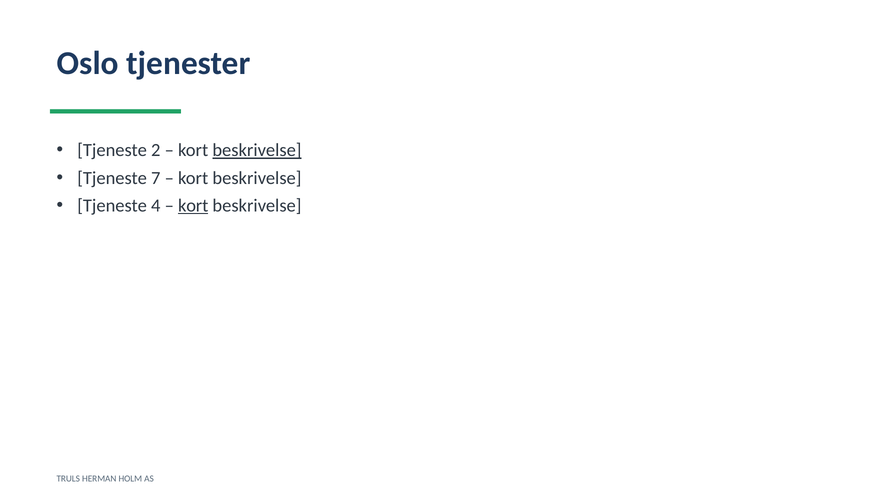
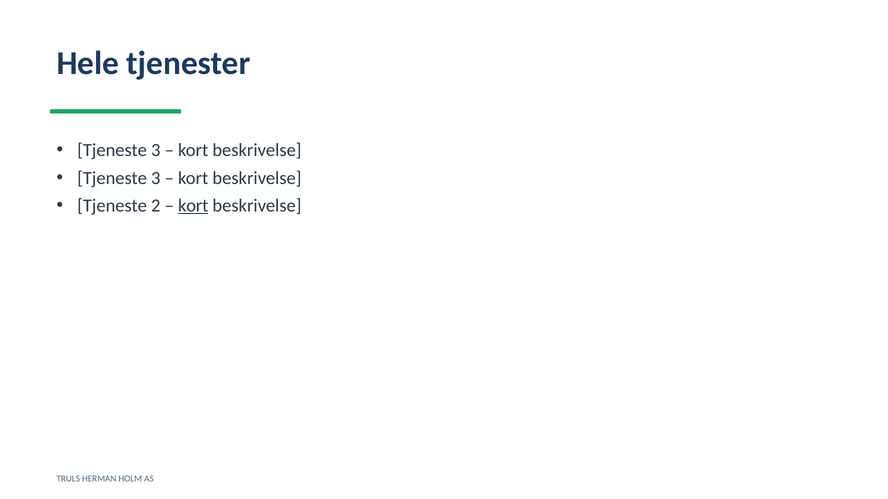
Oslo: Oslo -> Hele (88, 63)
2: 2 -> 3 (156, 150)
beskrivelse underline: present -> none (257, 150)
7: 7 -> 3 (156, 178)
4: 4 -> 2 (156, 206)
